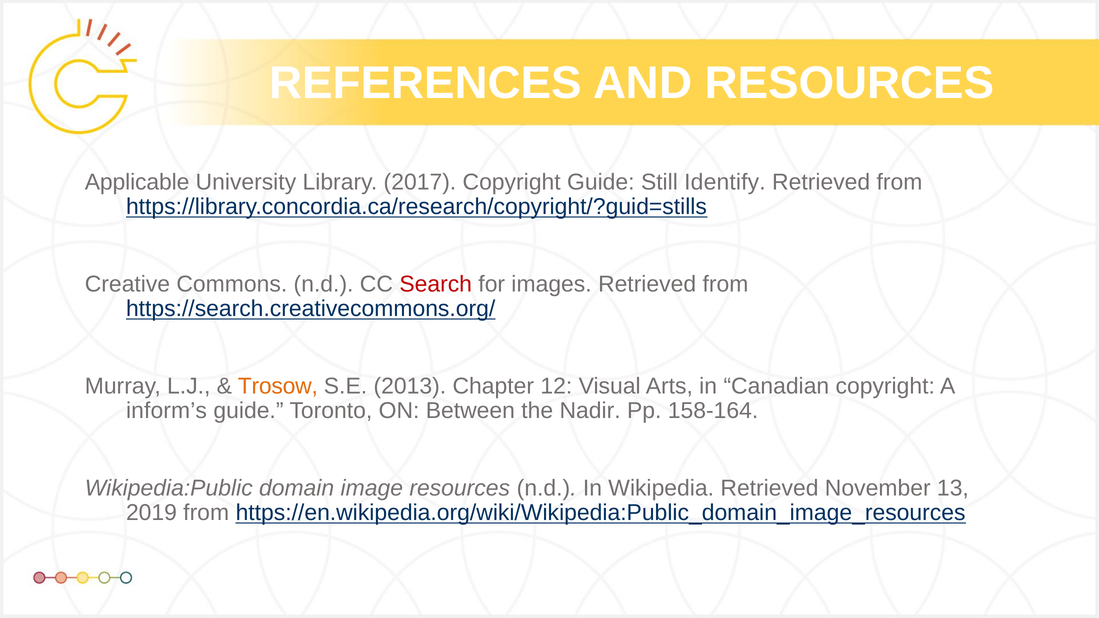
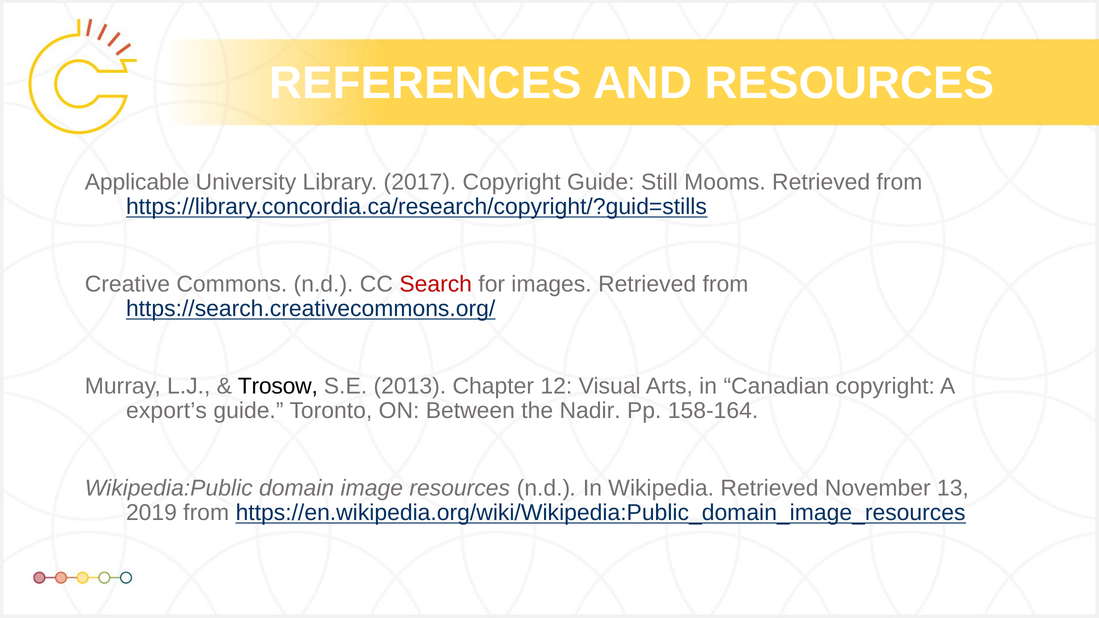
Identify: Identify -> Mooms (725, 182)
Trosow colour: orange -> black (278, 386)
inform’s: inform’s -> export’s (166, 411)
